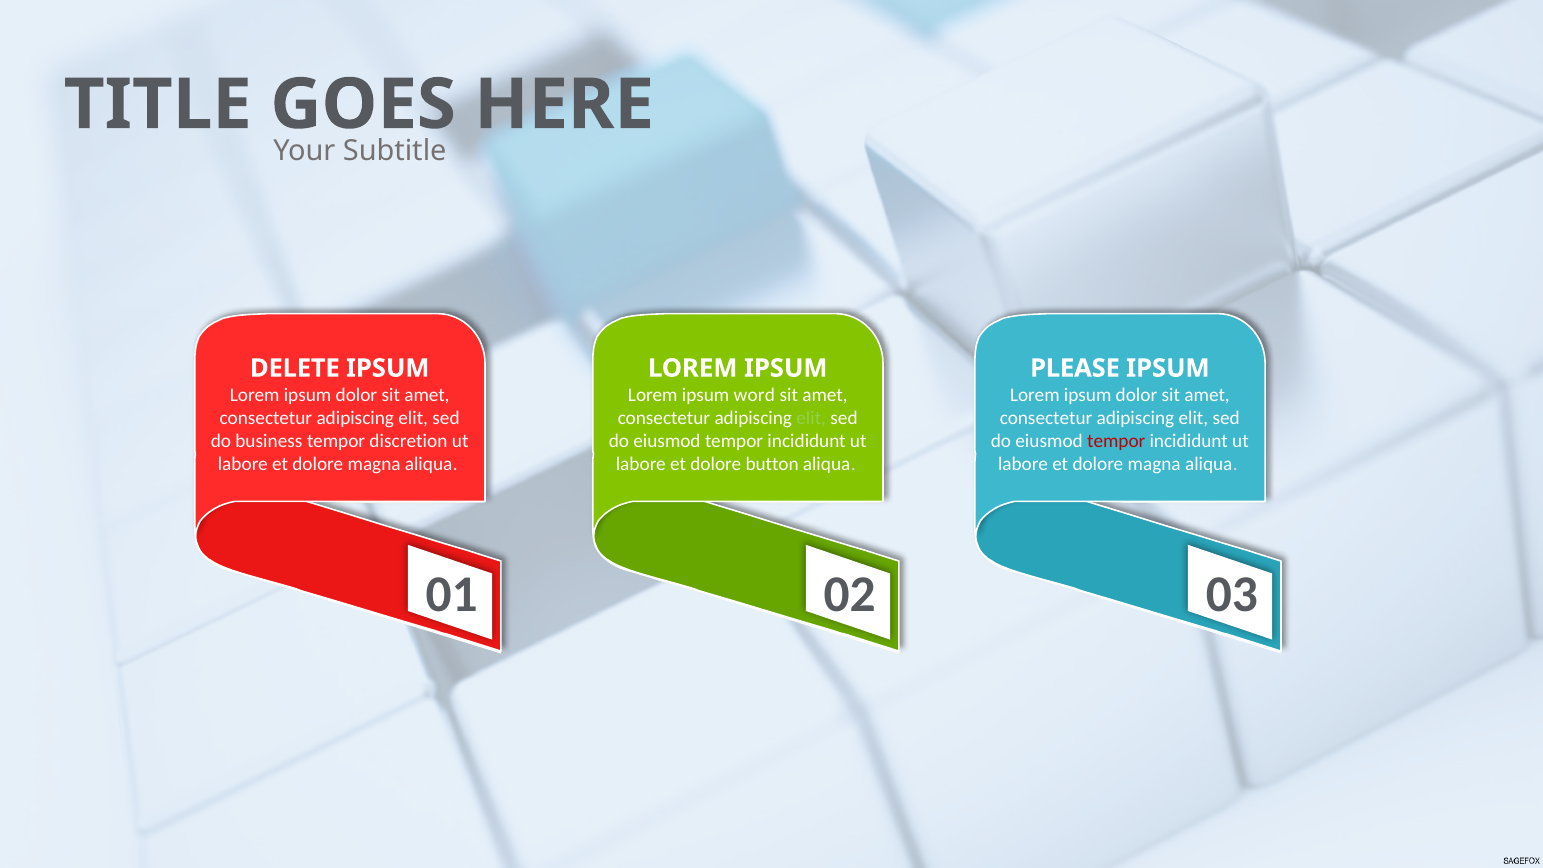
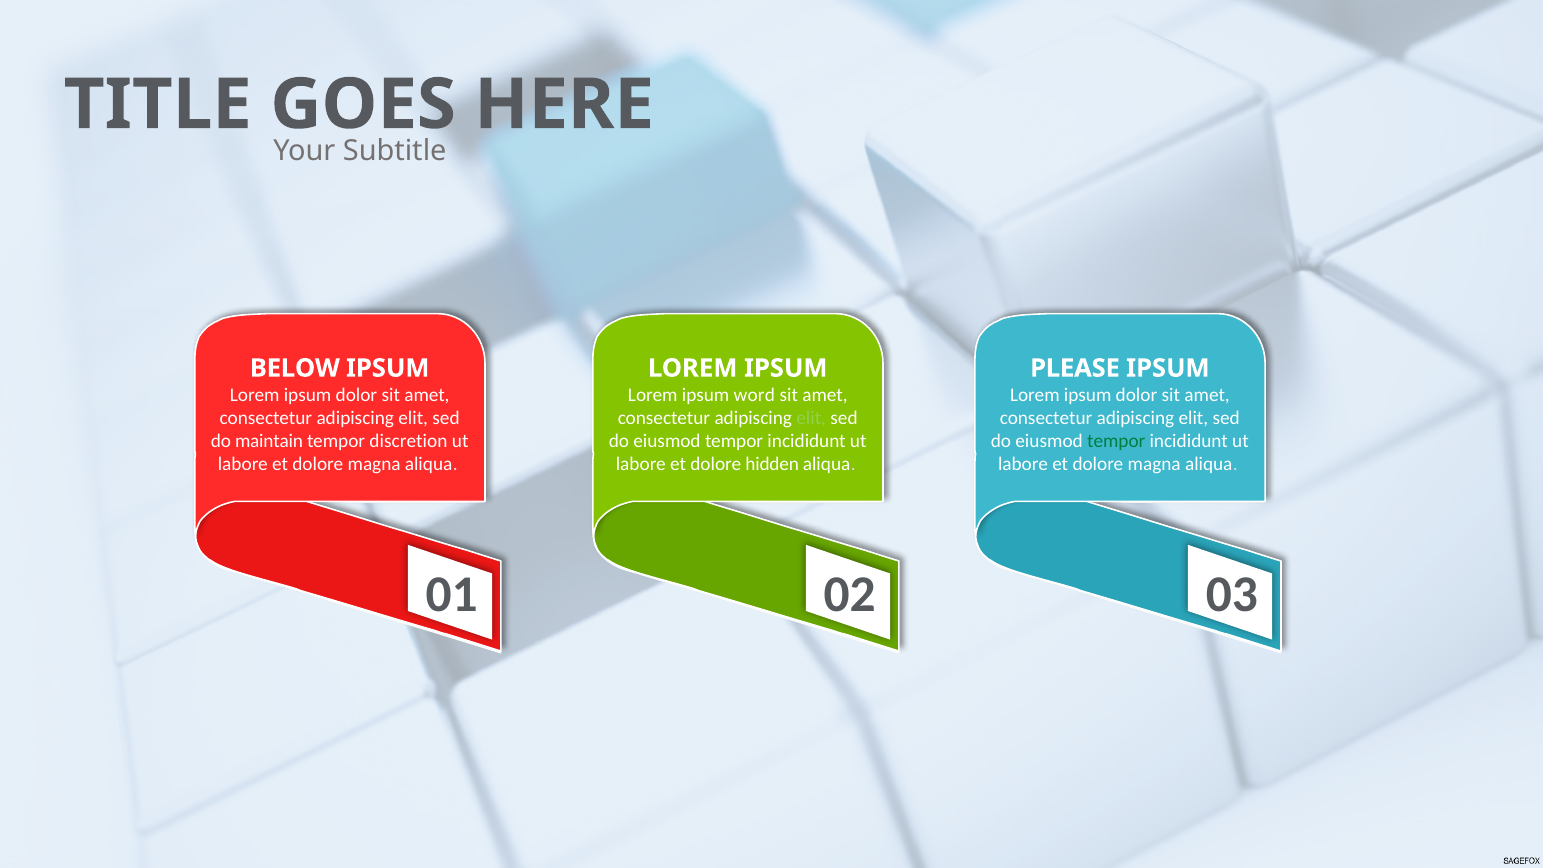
DELETE: DELETE -> BELOW (295, 368)
business: business -> maintain (269, 441)
tempor colour: red -> green (1116, 441)
button: button -> hidden (772, 464)
